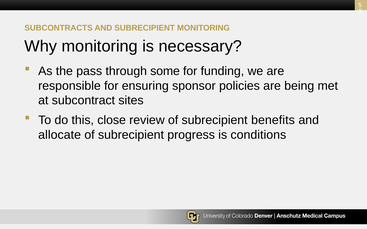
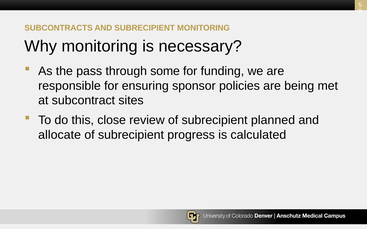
benefits: benefits -> planned (273, 120)
conditions: conditions -> calculated (258, 135)
